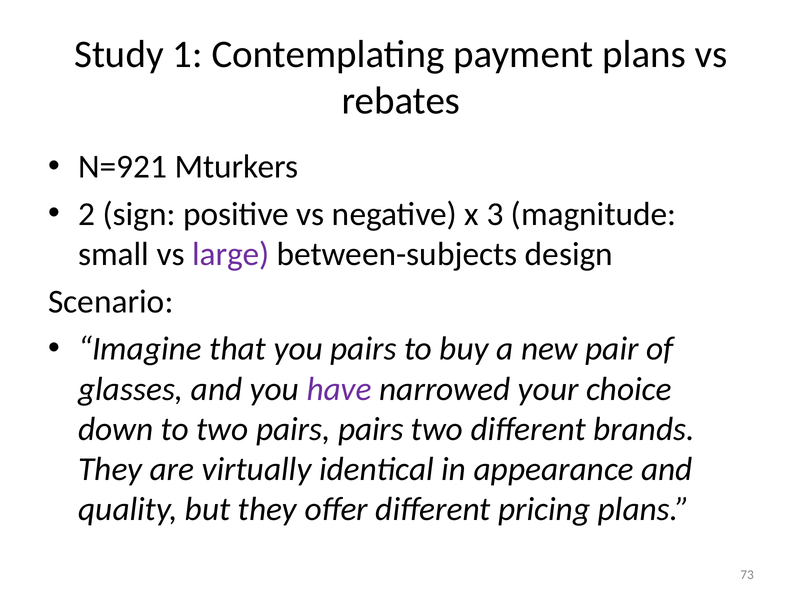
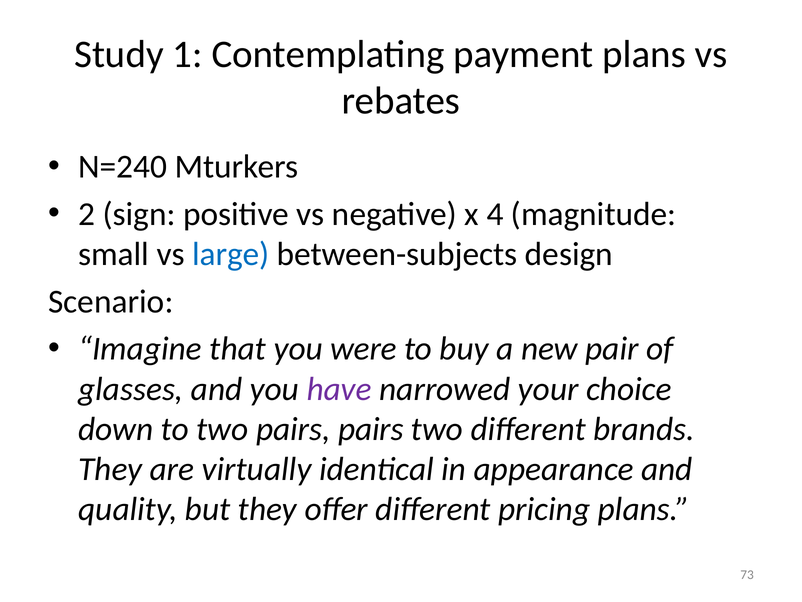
N=921: N=921 -> N=240 (123, 167)
3: 3 -> 4 (495, 214)
large colour: purple -> blue (231, 254)
you pairs: pairs -> were (364, 349)
